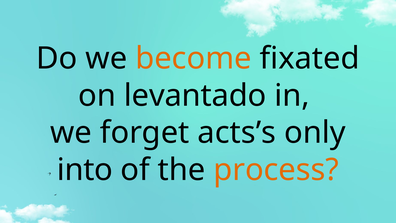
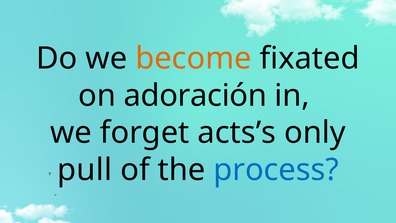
levantado: levantado -> adoración (195, 95)
into: into -> pull (85, 170)
process colour: orange -> blue (276, 170)
